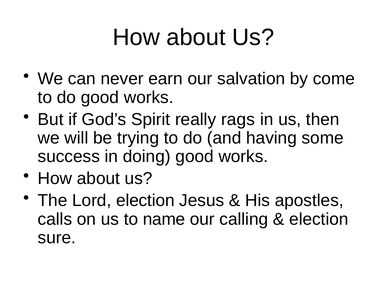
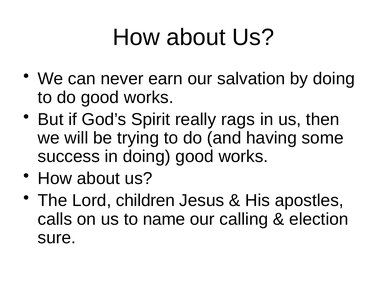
by come: come -> doing (334, 79)
Lord election: election -> children (145, 201)
